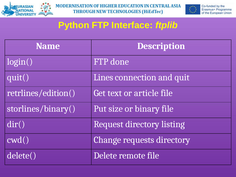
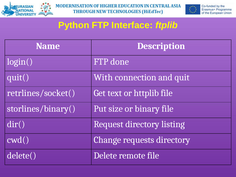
Lines: Lines -> With (103, 77)
retrlines/edition(: retrlines/edition( -> retrlines/socket( (41, 93)
article: article -> httplib (146, 93)
